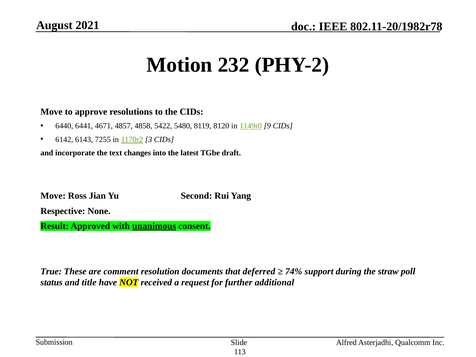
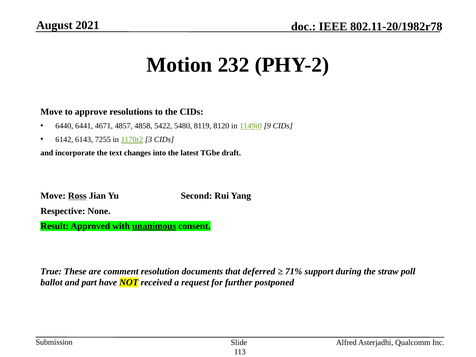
Ross underline: none -> present (77, 196)
74%: 74% -> 71% (294, 271)
status: status -> ballot (52, 282)
title: title -> part (89, 282)
additional: additional -> postponed (274, 282)
